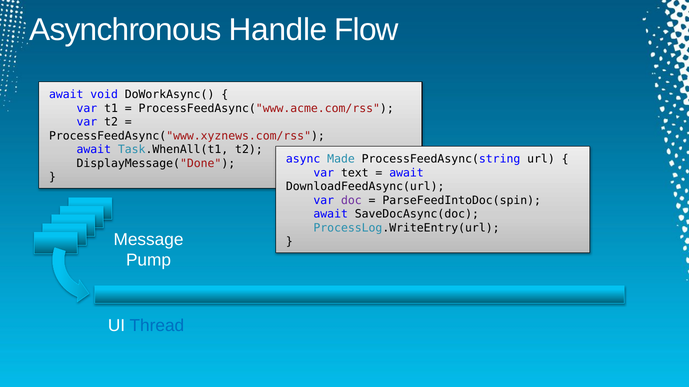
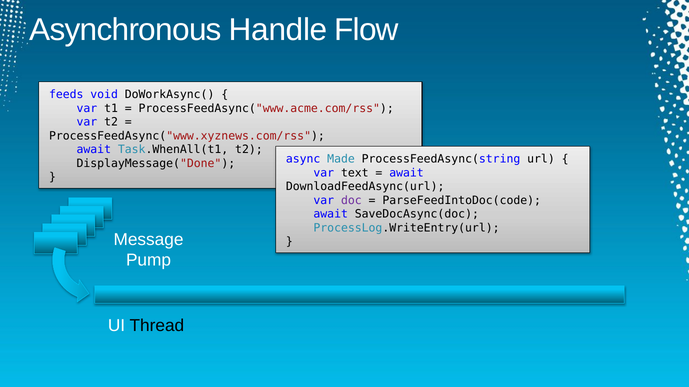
await: await -> feeds (66, 95)
ParseFeedIntoDoc(spin: ParseFeedIntoDoc(spin -> ParseFeedIntoDoc(code (462, 201)
Thread colour: blue -> black (157, 326)
